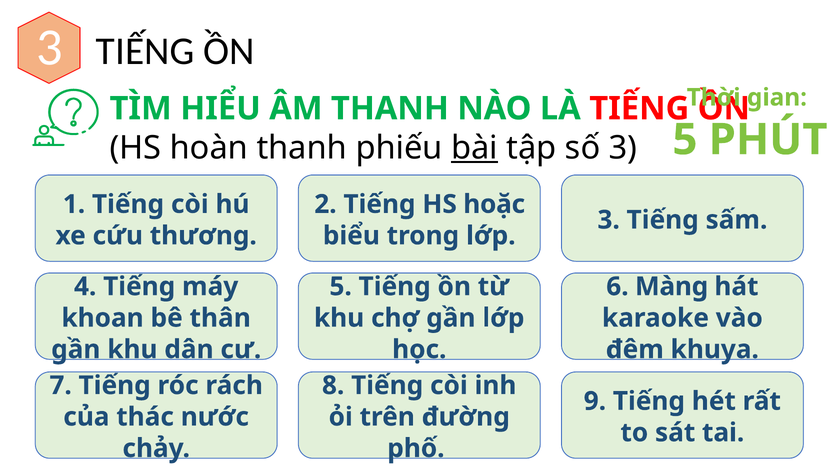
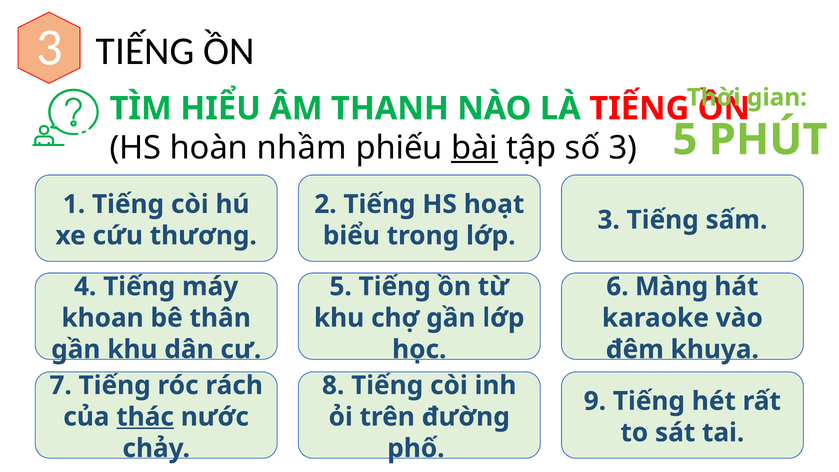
hoàn thanh: thanh -> nhầm (302, 148)
hoặc: hoặc -> hoạt (494, 204)
thác underline: none -> present (145, 417)
